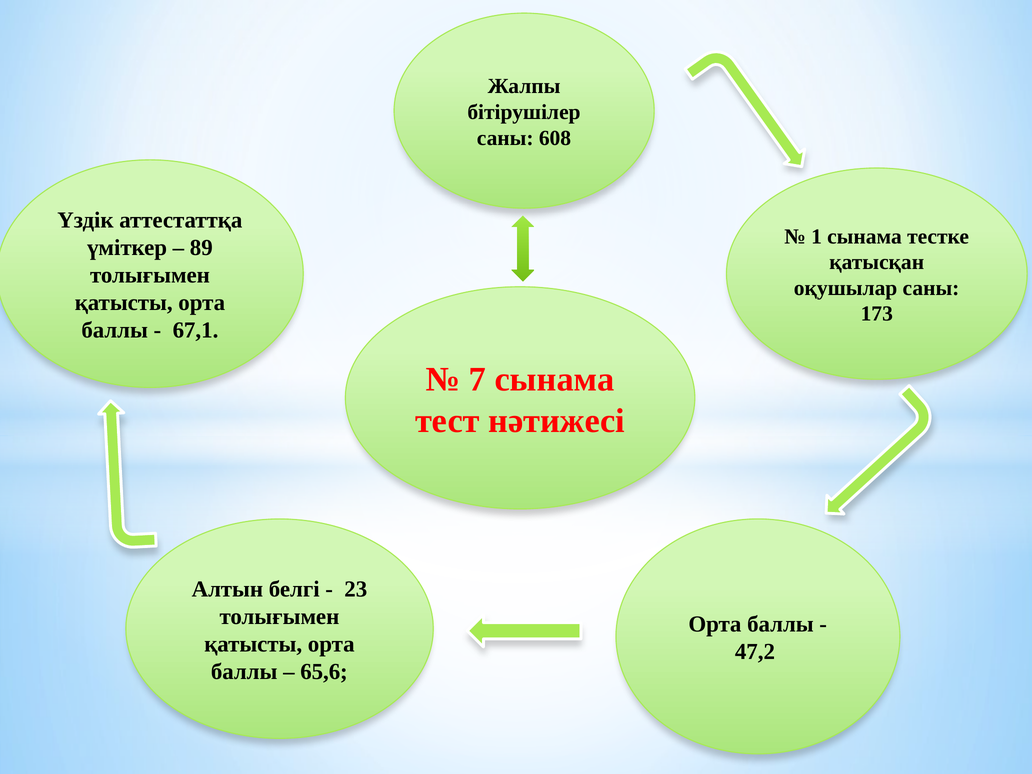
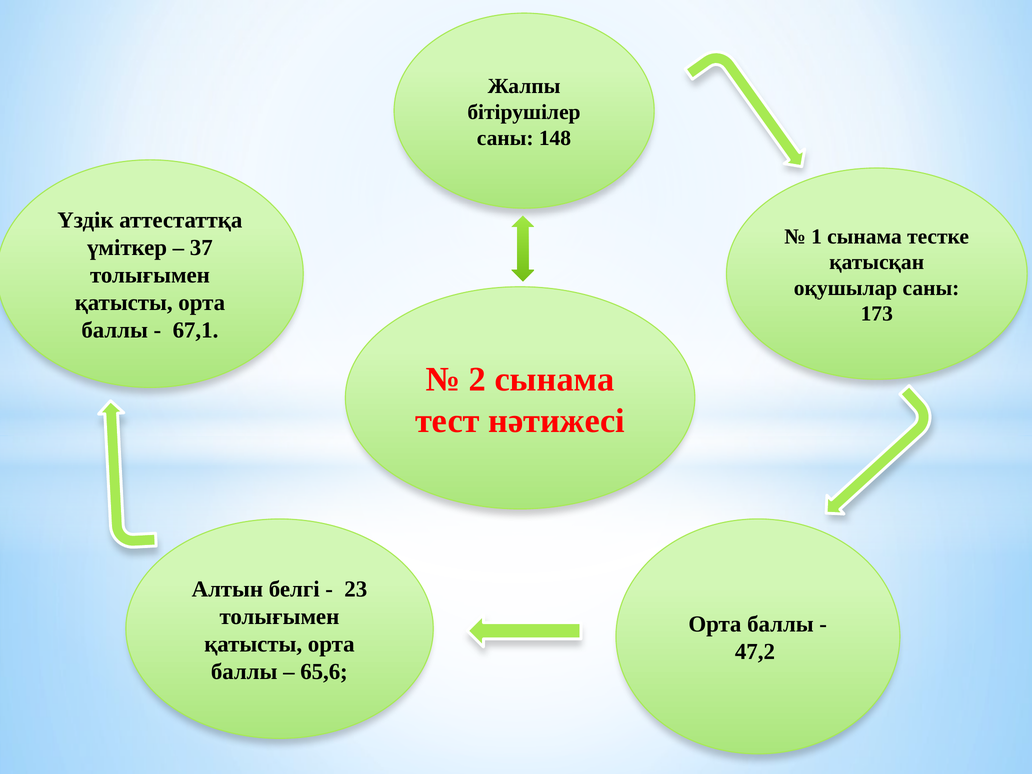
608: 608 -> 148 (555, 138)
89: 89 -> 37 (201, 248)
7: 7 -> 2 (477, 380)
